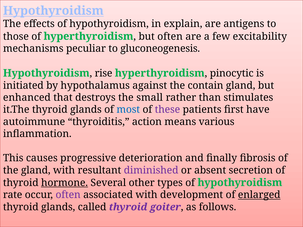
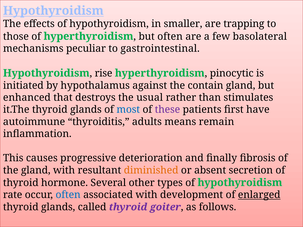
explain: explain -> smaller (183, 24)
antigens: antigens -> trapping (244, 24)
excitability: excitability -> basolateral (260, 36)
gluconeogenesis: gluconeogenesis -> gastrointestinal (160, 49)
small: small -> usual (150, 98)
action: action -> adults (147, 122)
various: various -> remain (216, 122)
diminished colour: purple -> orange (151, 170)
hormone underline: present -> none (65, 183)
often colour: purple -> blue (68, 195)
